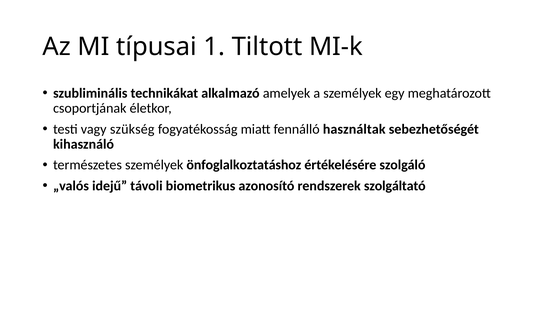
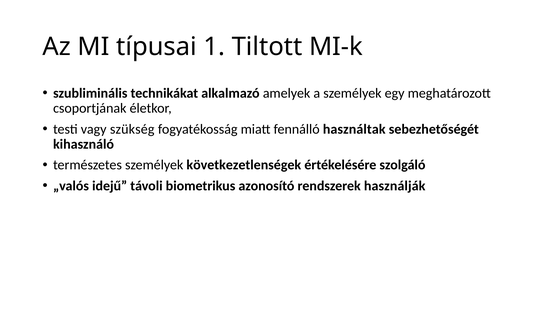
önfoglalkoztatáshoz: önfoglalkoztatáshoz -> következetlenségek (244, 165)
szolgáltató: szolgáltató -> használják (395, 186)
